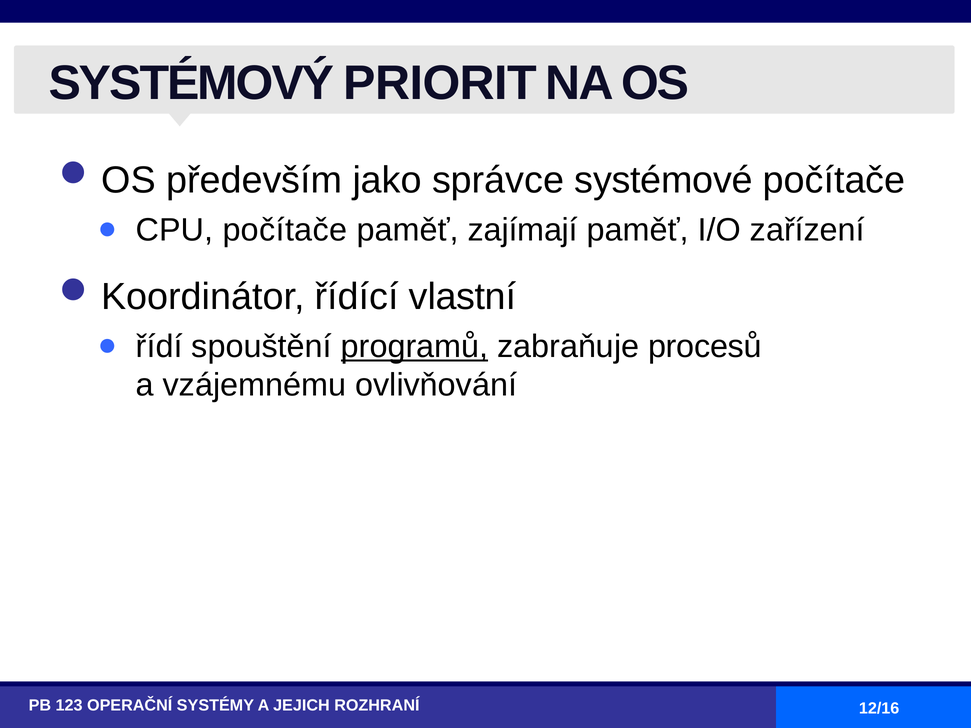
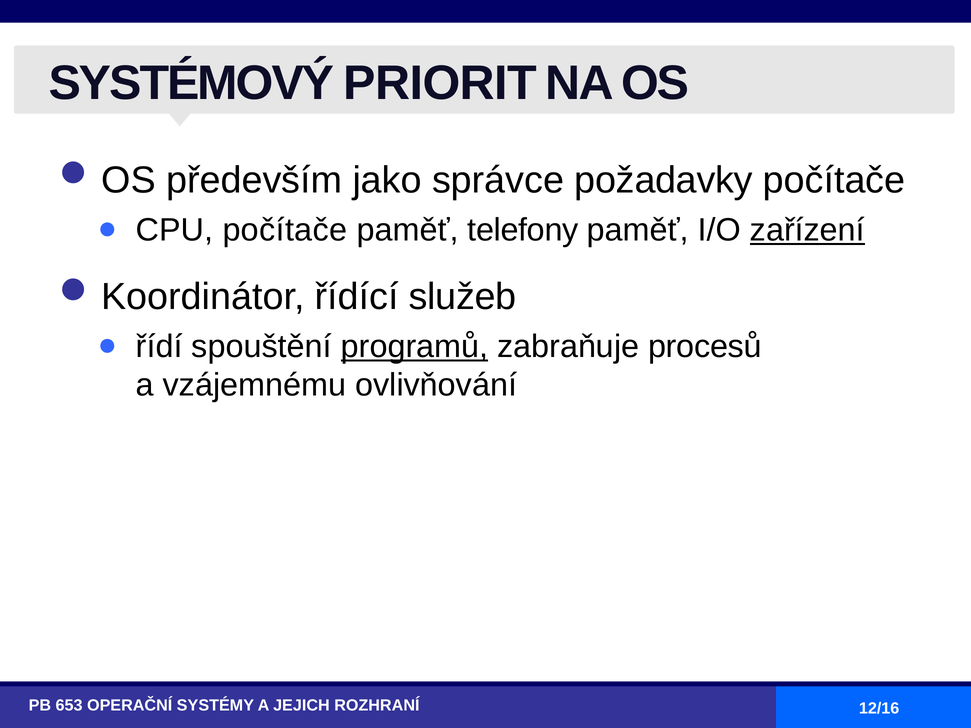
systémové: systémové -> požadavky (664, 180)
zajímají: zajímají -> telefony (523, 230)
zařízení underline: none -> present (807, 230)
vlastní: vlastní -> služeb (463, 297)
123: 123 -> 653 (69, 706)
